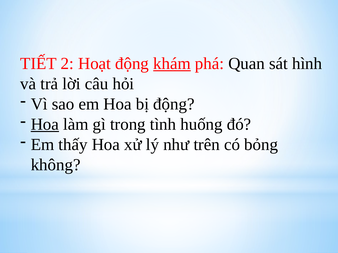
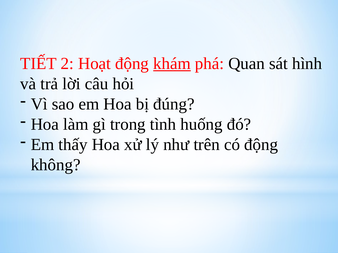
bị động: động -> đúng (174, 104)
Hoa underline: present -> none (45, 125)
có bỏng: bỏng -> động (261, 145)
